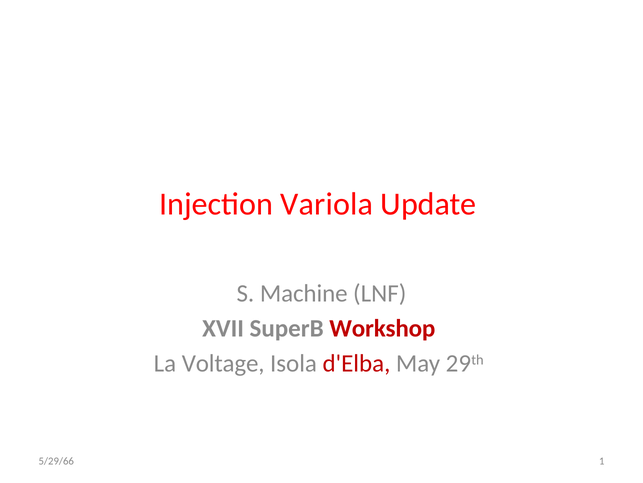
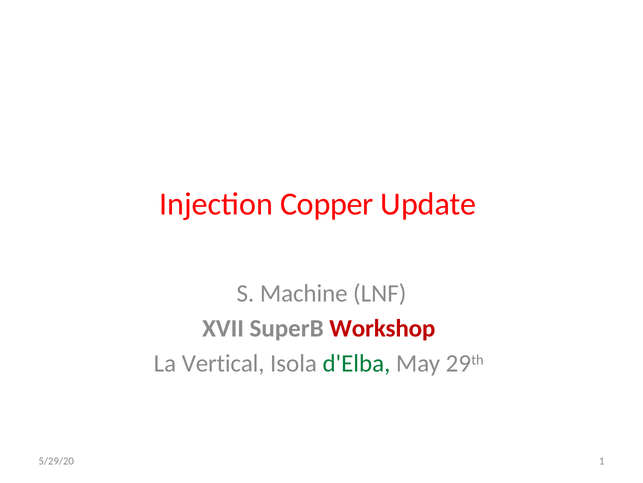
Variola: Variola -> Copper (327, 204)
Voltage: Voltage -> Vertical (223, 363)
d'Elba colour: red -> green (356, 363)
5/29/66: 5/29/66 -> 5/29/20 (56, 461)
